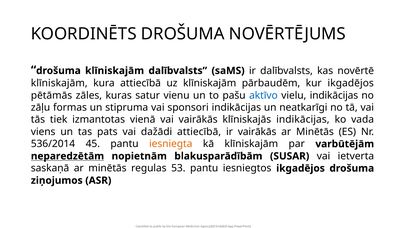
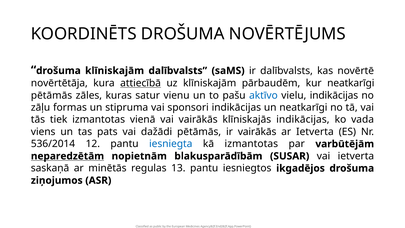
klīniskajām: klīniskajām -> novērtētāja (59, 83)
attiecībā underline: none -> present (141, 83)
kur ikgadējos: ikgadējos -> neatkarīgi (351, 83)
dažādi attiecībā: attiecībā -> pētāmās (199, 132)
Minētās: Minētās -> Ietverta (315, 132)
45: 45 -> 12 (93, 144)
iesniegta colour: orange -> blue (171, 144)
kā klīniskajām: klīniskajām -> izmantotas (251, 144)
53: 53 -> 13 (178, 168)
